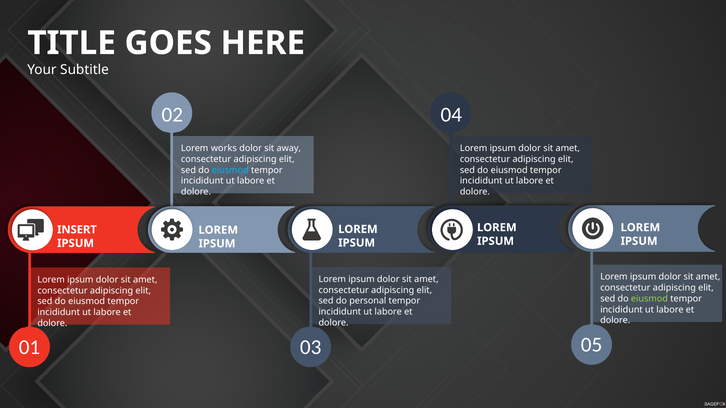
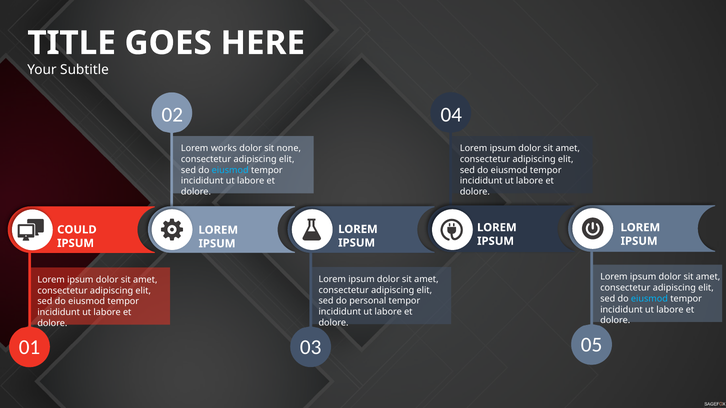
away: away -> none (289, 148)
INSERT: INSERT -> COULD (77, 230)
eiusmod colour: light green -> light blue (649, 299)
